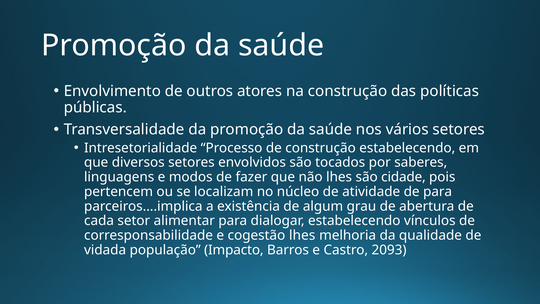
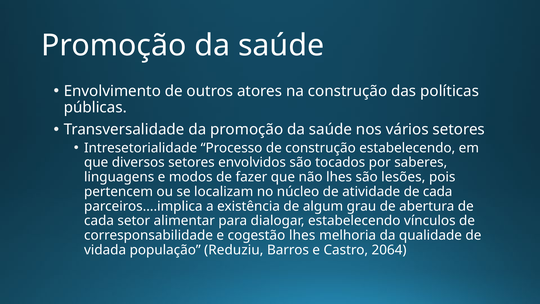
cidade: cidade -> lesões (403, 177)
atividade de para: para -> cada (438, 192)
Impacto: Impacto -> Reduziu (234, 250)
2093: 2093 -> 2064 (389, 250)
